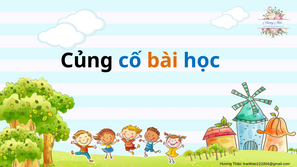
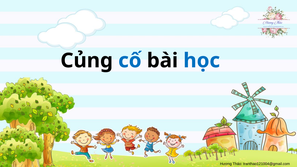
bài colour: orange -> black (162, 61)
